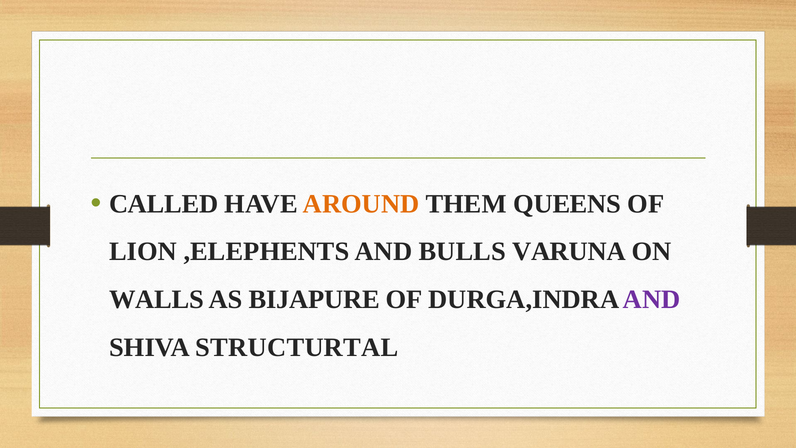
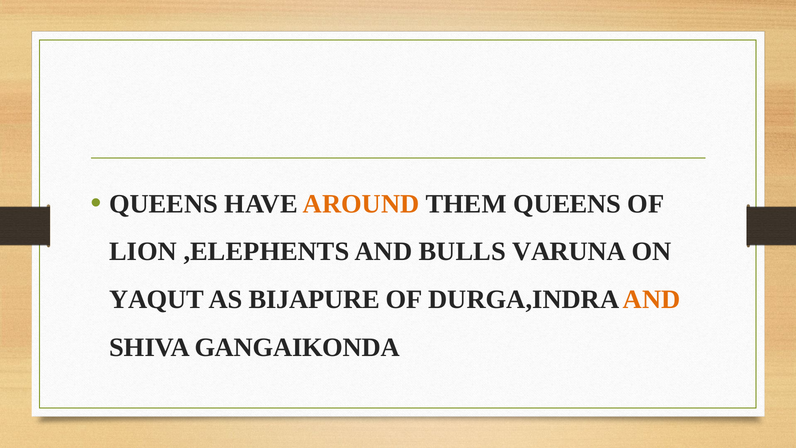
CALLED: CALLED -> QUEENS (164, 204)
WALLS: WALLS -> YAQUT (157, 299)
AND colour: purple -> orange (652, 299)
STRUCTURTAL: STRUCTURTAL -> GANGAIKONDA (297, 347)
